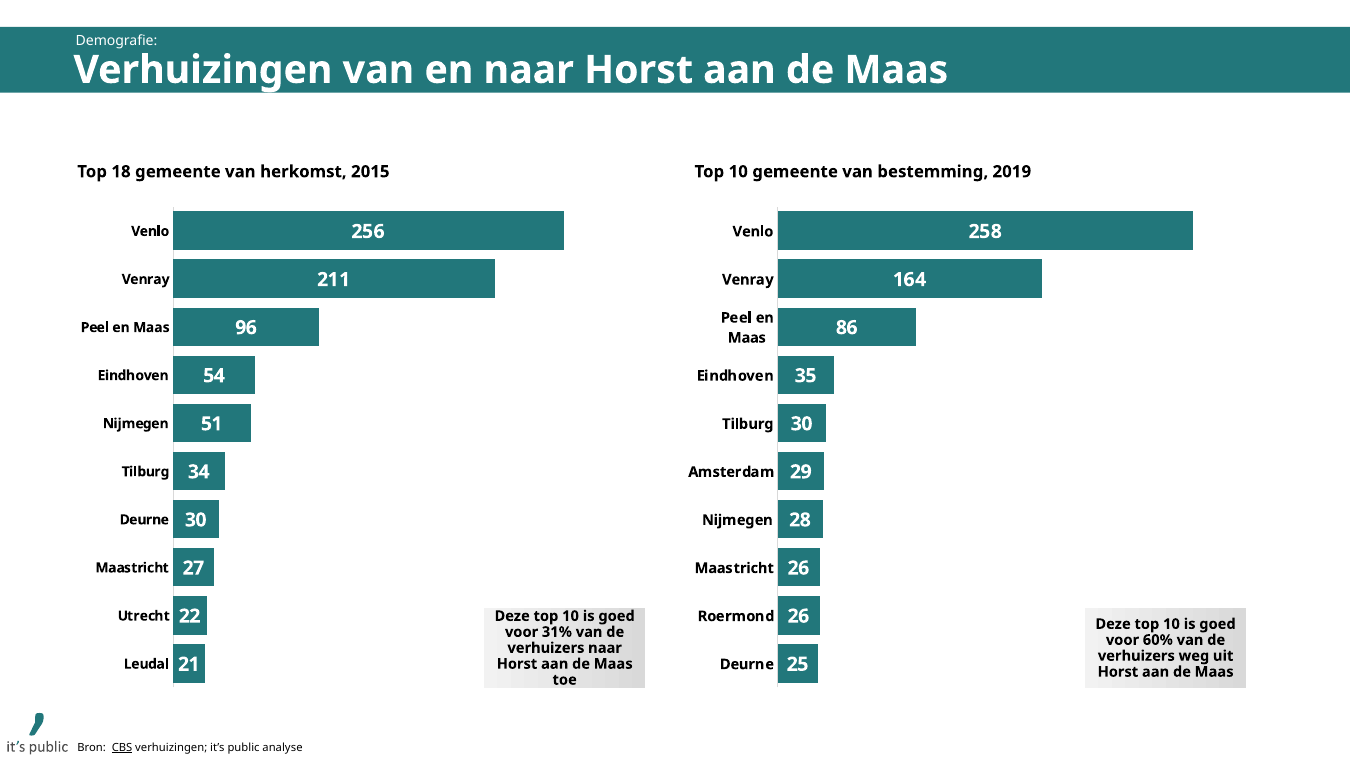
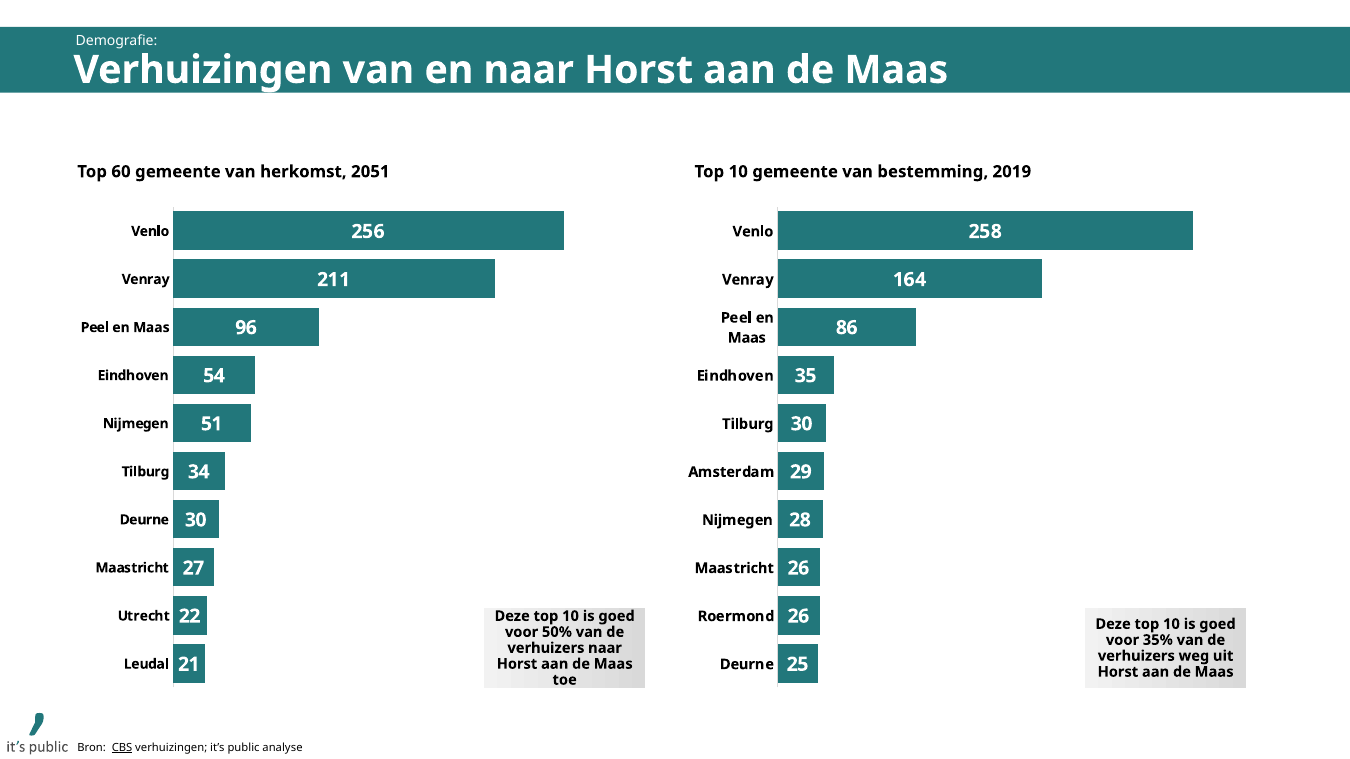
18: 18 -> 60 (121, 172)
2015: 2015 -> 2051 (370, 172)
31%: 31% -> 50% (557, 632)
60%: 60% -> 35% (1158, 640)
